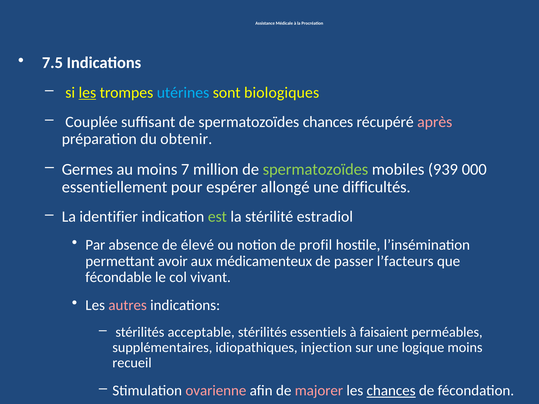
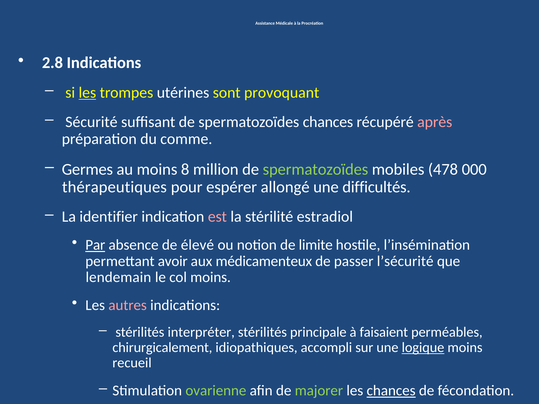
7.5: 7.5 -> 2.8 (52, 63)
utérines colour: light blue -> white (183, 93)
biologiques: biologiques -> provoquant (282, 93)
Couplée: Couplée -> Sécurité (91, 122)
obtenir: obtenir -> comme (186, 139)
7: 7 -> 8 (185, 169)
939: 939 -> 478 (443, 169)
essentiellement: essentiellement -> thérapeutiques (114, 187)
est colour: light green -> pink (217, 217)
Par underline: none -> present (95, 245)
profil: profil -> limite (316, 245)
l’facteurs: l’facteurs -> l’sécurité (405, 261)
fécondable: fécondable -> lendemain (118, 277)
col vivant: vivant -> moins (211, 277)
acceptable: acceptable -> interpréter (201, 332)
essentiels: essentiels -> principale (318, 332)
supplémentaires: supplémentaires -> chirurgicalement (162, 348)
injection: injection -> accompli (326, 348)
logique underline: none -> present (423, 348)
ovarienne colour: pink -> light green (216, 391)
majorer colour: pink -> light green (319, 391)
